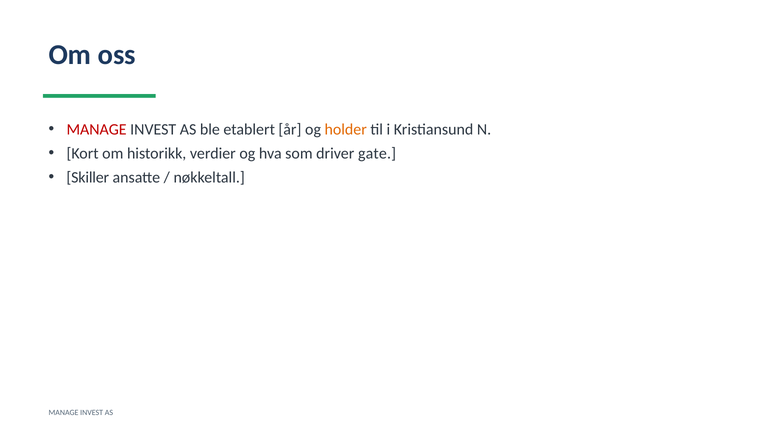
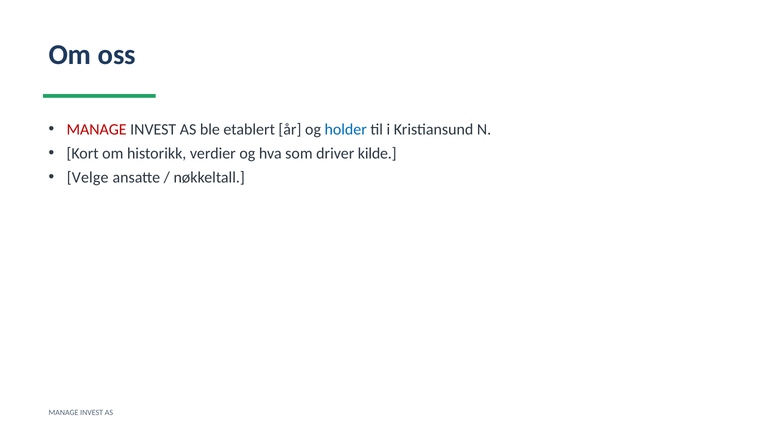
holder colour: orange -> blue (346, 129)
gate: gate -> kilde (377, 153)
Skiller: Skiller -> Velge (88, 177)
